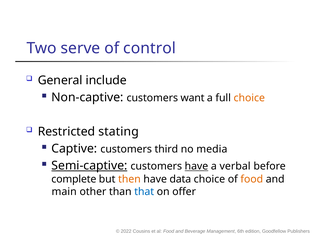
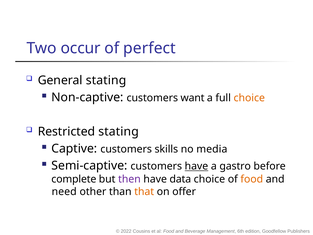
serve: serve -> occur (81, 48)
control: control -> perfect (150, 48)
General include: include -> stating (106, 80)
third: third -> skills (166, 149)
Semi-captive underline: present -> none (89, 166)
verbal: verbal -> gastro (235, 166)
then colour: orange -> purple (129, 179)
main: main -> need (64, 192)
that colour: blue -> orange (144, 192)
